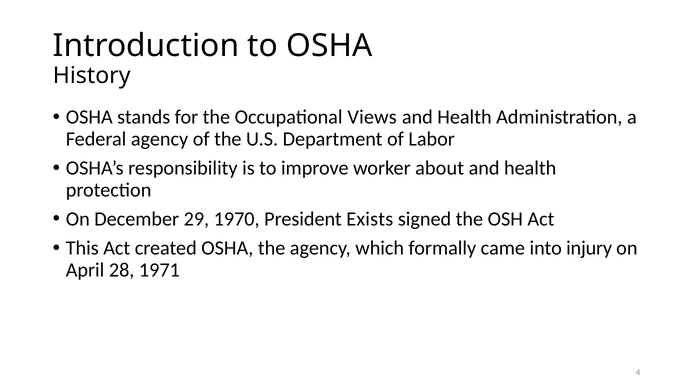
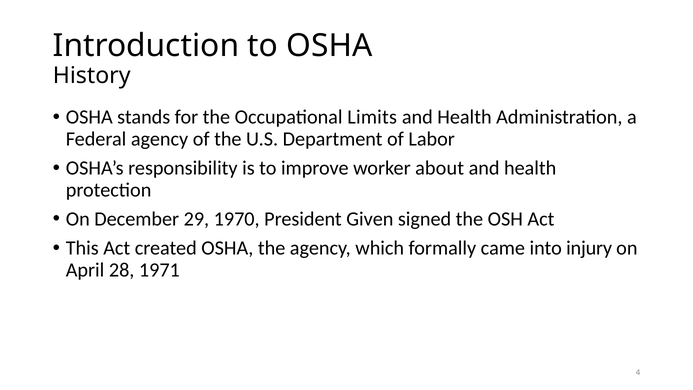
Views: Views -> Limits (372, 117)
Exists: Exists -> Given (370, 219)
